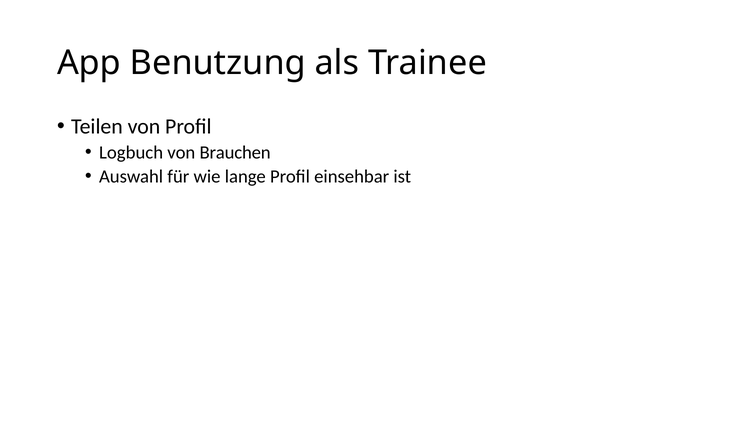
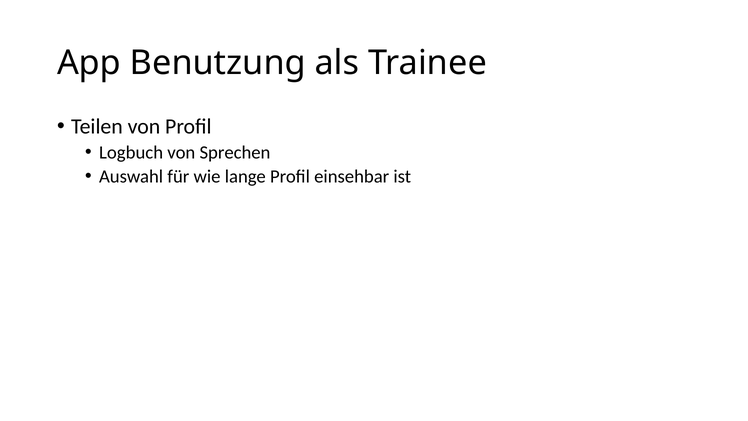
Brauchen: Brauchen -> Sprechen (235, 152)
